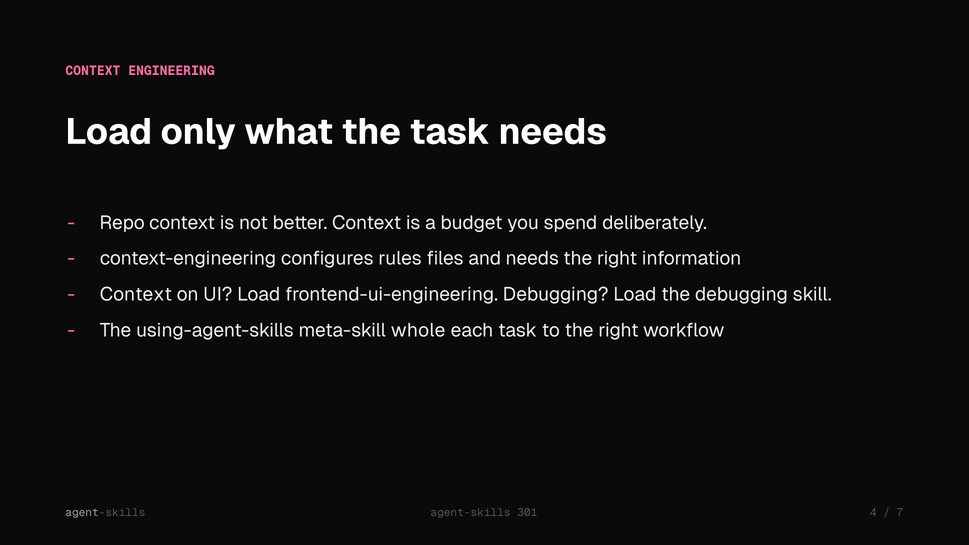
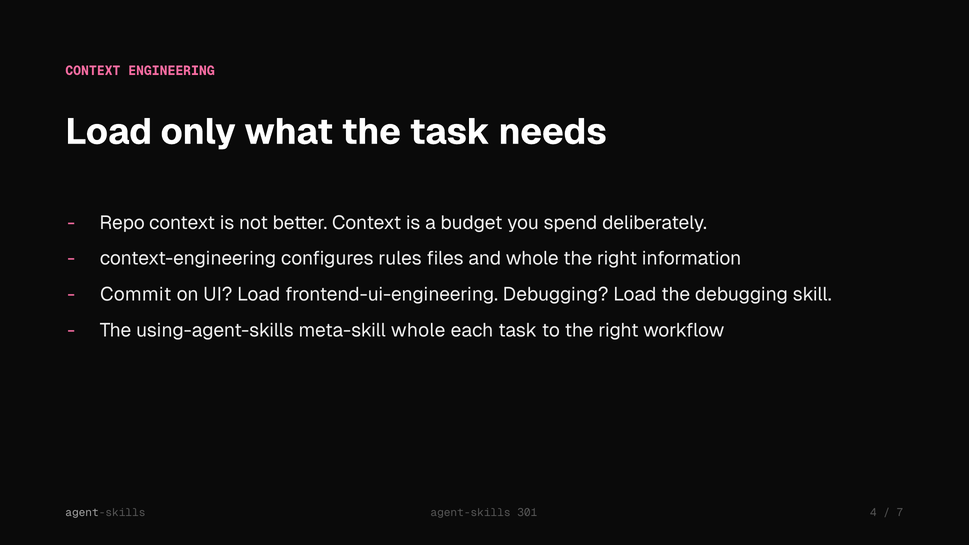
and needs: needs -> whole (532, 259)
Context: Context -> Commit (136, 294)
